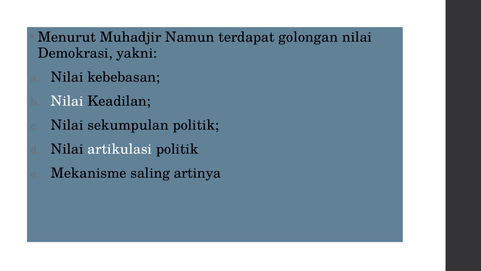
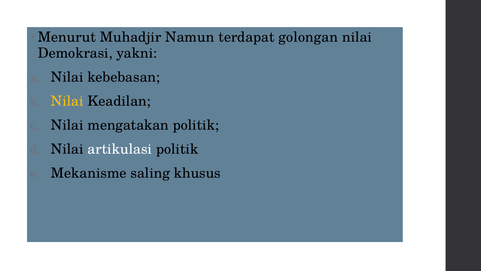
Nilai colour: white -> yellow (67, 101)
sekumpulan: sekumpulan -> mengatakan (128, 125)
artinya: artinya -> khusus (197, 173)
